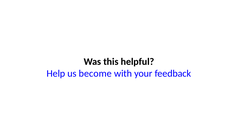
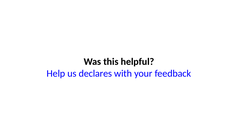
become: become -> declares (95, 73)
